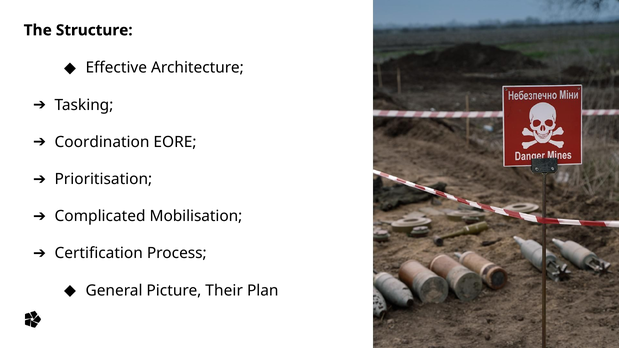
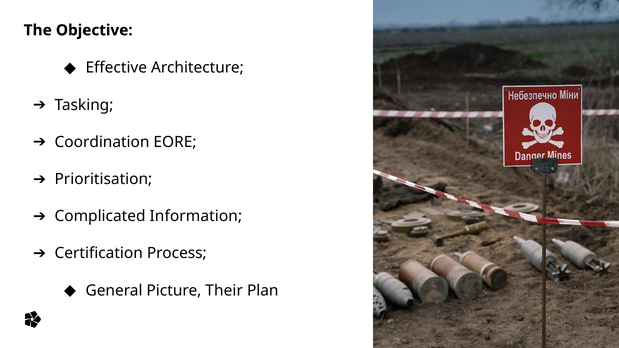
Structure: Structure -> Objective (94, 30)
Mobilisation: Mobilisation -> Information (196, 216)
